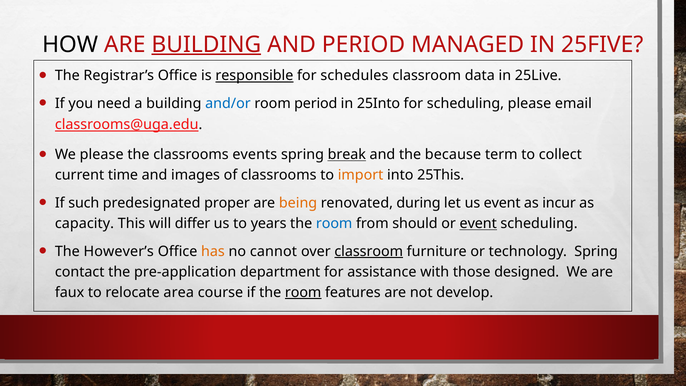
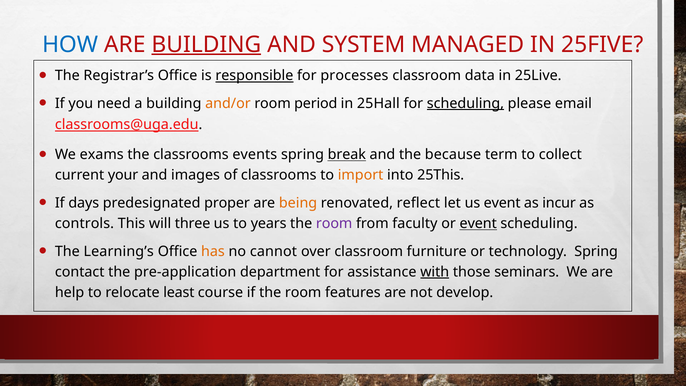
HOW colour: black -> blue (70, 45)
AND PERIOD: PERIOD -> SYSTEM (364, 45)
schedules: schedules -> processes (354, 76)
and/or colour: blue -> orange (228, 103)
25Into: 25Into -> 25Hall (378, 103)
scheduling underline: none -> present (465, 103)
We please: please -> exams (102, 155)
time: time -> your (123, 175)
such: such -> days (84, 203)
during: during -> reflect (418, 203)
capacity: capacity -> controls (84, 224)
differ: differ -> three (193, 224)
room colour: blue -> purple (334, 224)
should: should -> faculty (415, 224)
However’s: However’s -> Learning’s (119, 251)
classroom underline: present -> none (369, 251)
with underline: none -> present (435, 272)
designed: designed -> seminars (527, 272)
faux: faux -> help (70, 292)
area: area -> least (179, 292)
room underline: present -> none (303, 292)
